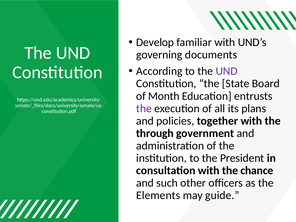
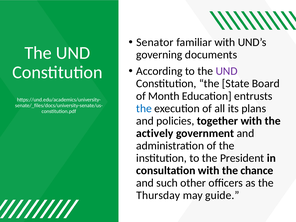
Develop: Develop -> Senator (155, 42)
the colour: purple -> blue (144, 108)
through: through -> actively (155, 133)
Elements: Elements -> Thursday (158, 195)
